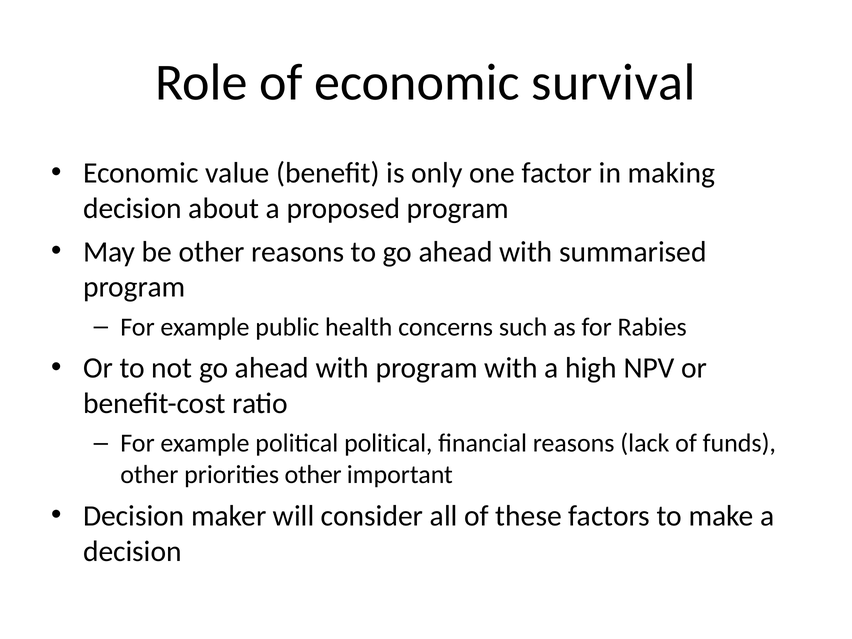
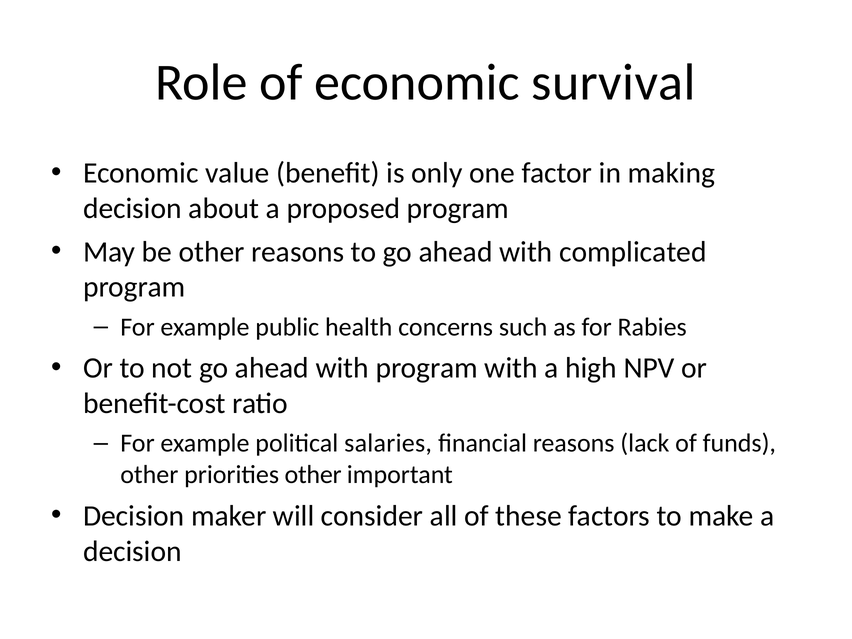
summarised: summarised -> complicated (633, 252)
political political: political -> salaries (388, 443)
